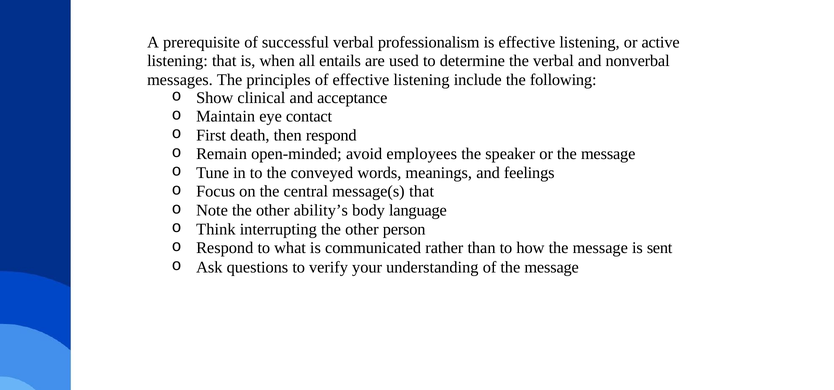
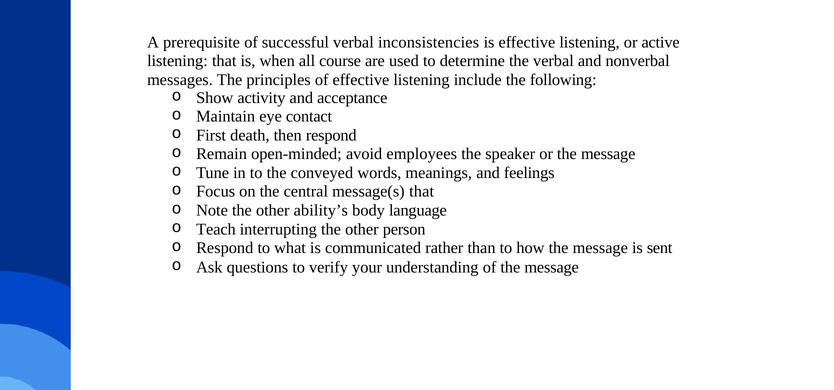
professionalism: professionalism -> inconsistencies (429, 42)
entails: entails -> course (340, 61)
clinical: clinical -> activity (261, 98)
Think: Think -> Teach (216, 229)
